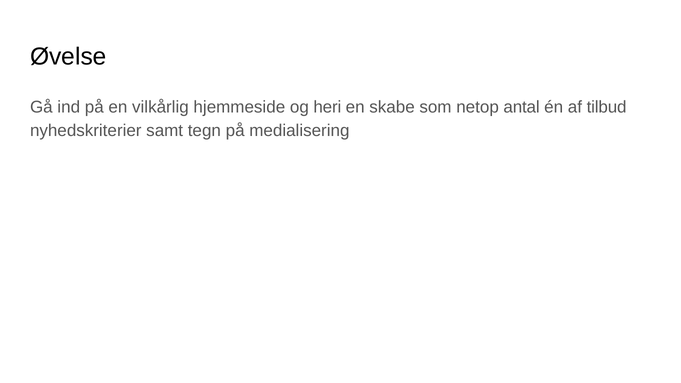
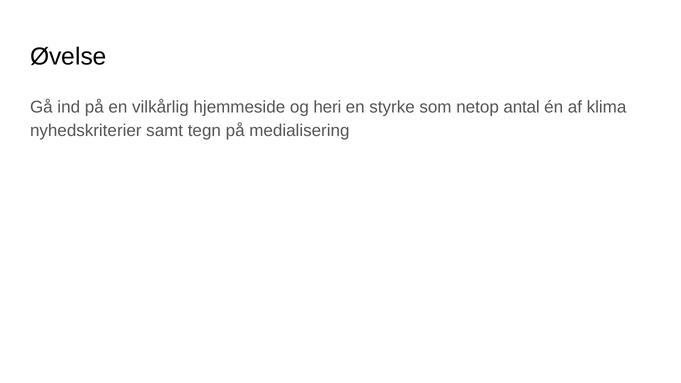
skabe: skabe -> styrke (392, 107)
tilbud: tilbud -> klima (607, 107)
